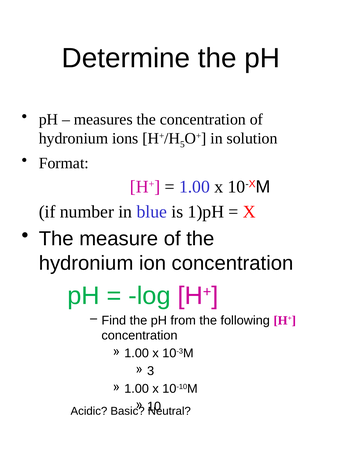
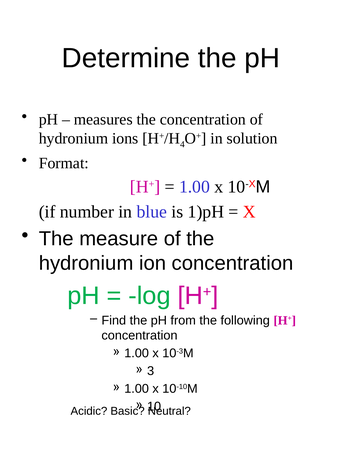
5: 5 -> 4 (182, 144)
